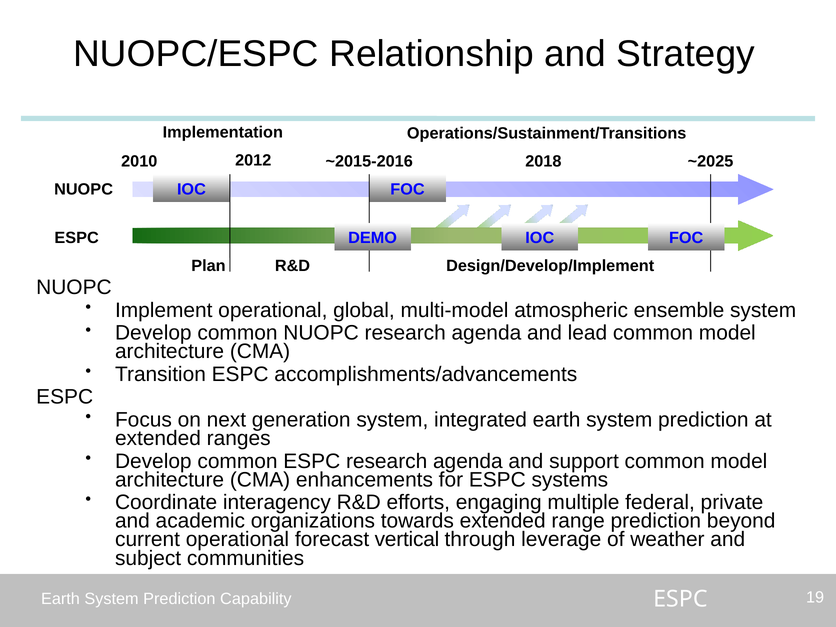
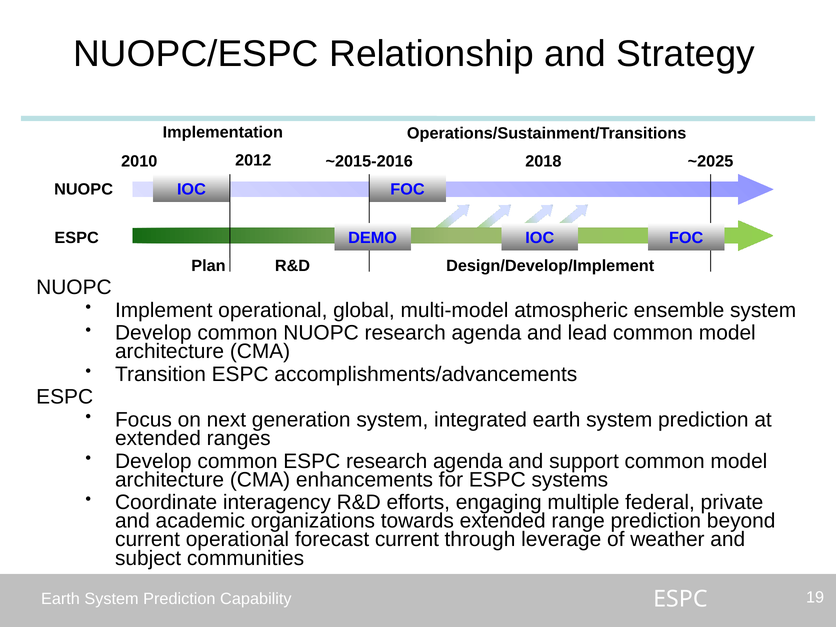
forecast vertical: vertical -> current (407, 540)
